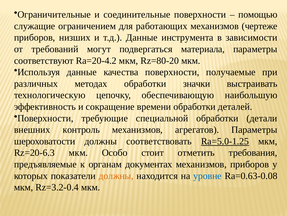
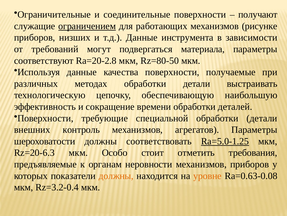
помощью: помощью -> получают (258, 15)
ограничением underline: none -> present (87, 26)
чертеже: чертеже -> рисунке (260, 26)
Ra=20-4.2: Ra=20-4.2 -> Ra=20-2.8 (96, 60)
Rz=80-20: Rz=80-20 -> Rz=80-50 (160, 60)
методах обработки значки: значки -> детали (197, 83)
документах: документах -> неровности (149, 164)
уровне colour: blue -> orange (208, 175)
